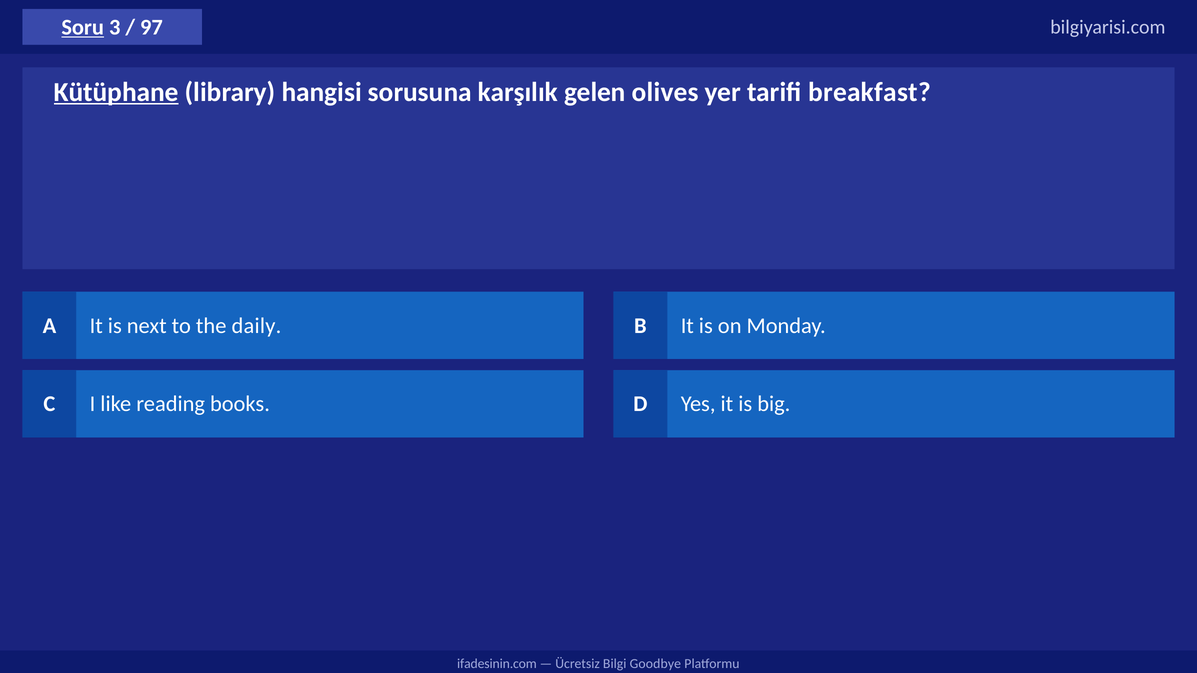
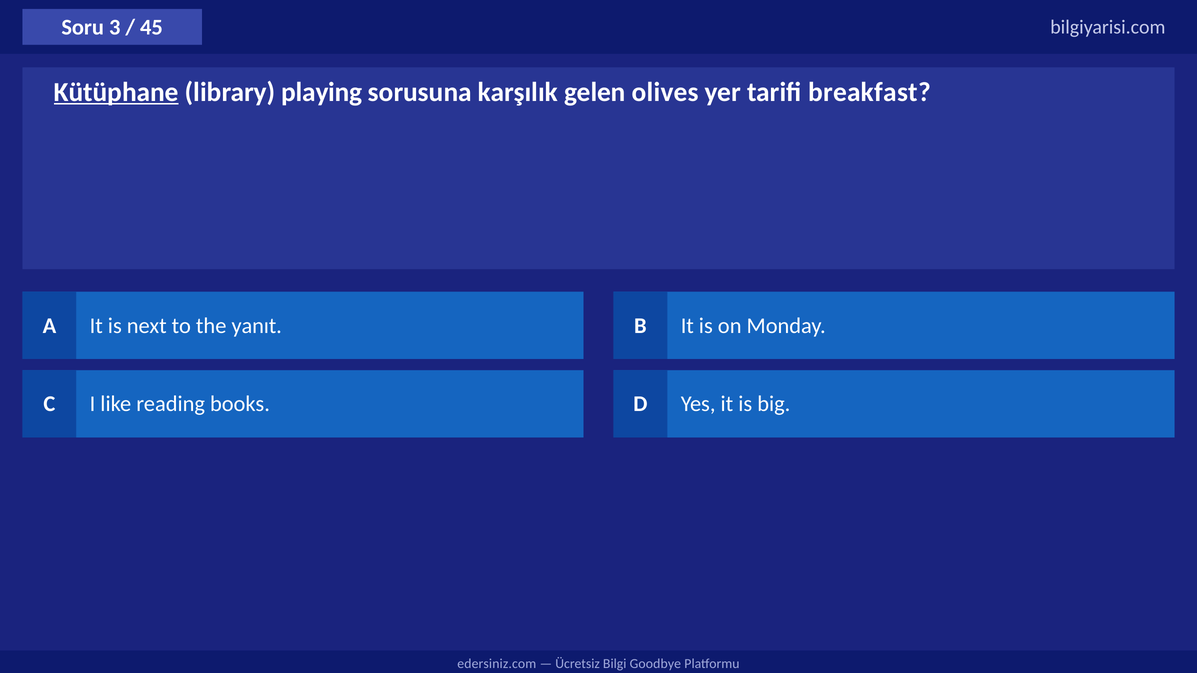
Soru underline: present -> none (83, 27)
97: 97 -> 45 (151, 27)
hangisi: hangisi -> playing (322, 92)
daily: daily -> yanıt (257, 326)
ifadesinin.com: ifadesinin.com -> edersiniz.com (497, 664)
